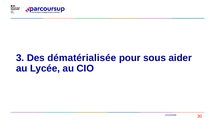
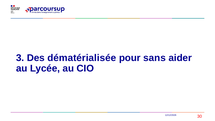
sous: sous -> sans (155, 58)
